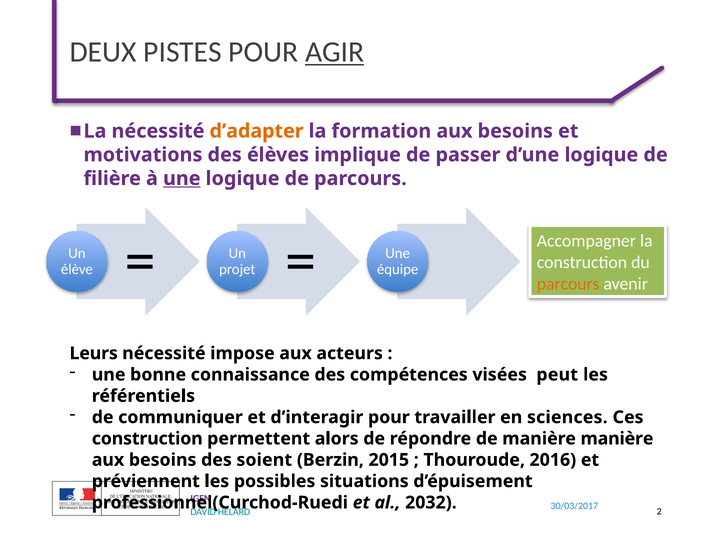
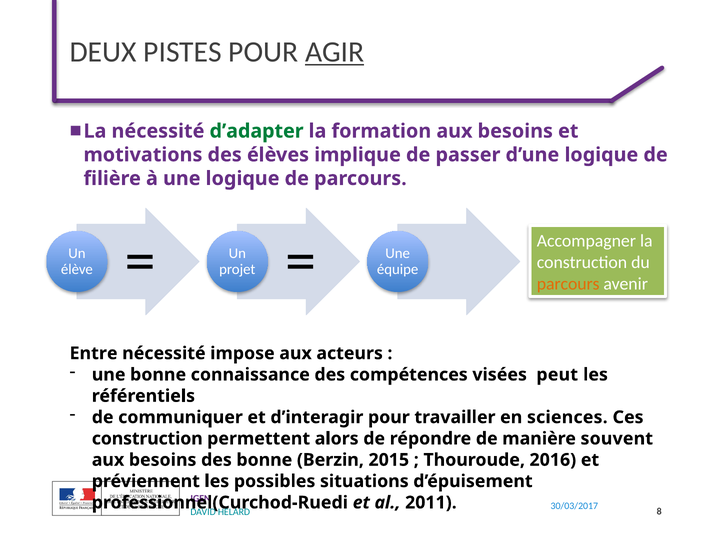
d’adapter colour: orange -> green (257, 131)
une underline: present -> none (182, 179)
Leurs: Leurs -> Entre (94, 353)
manière manière: manière -> souvent (617, 439)
des soient: soient -> bonne (264, 460)
2032: 2032 -> 2011 (431, 503)
2: 2 -> 8 (659, 512)
